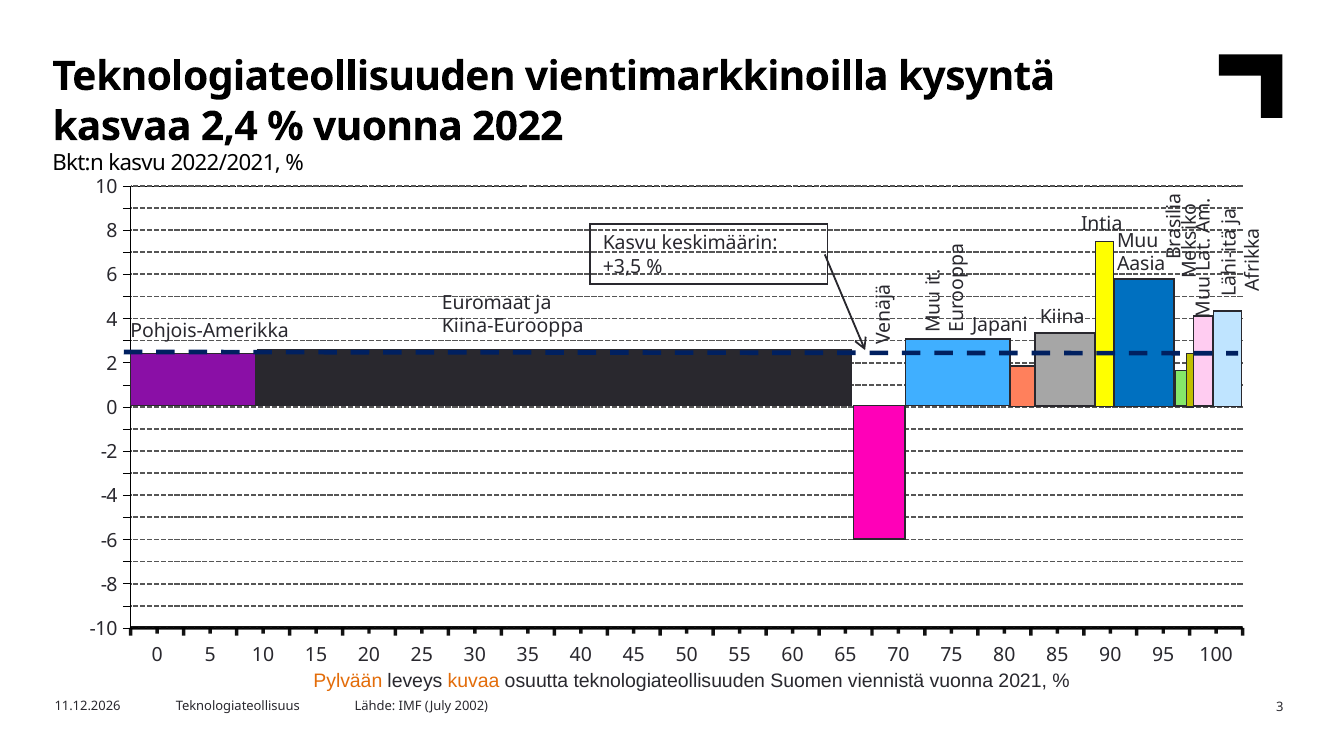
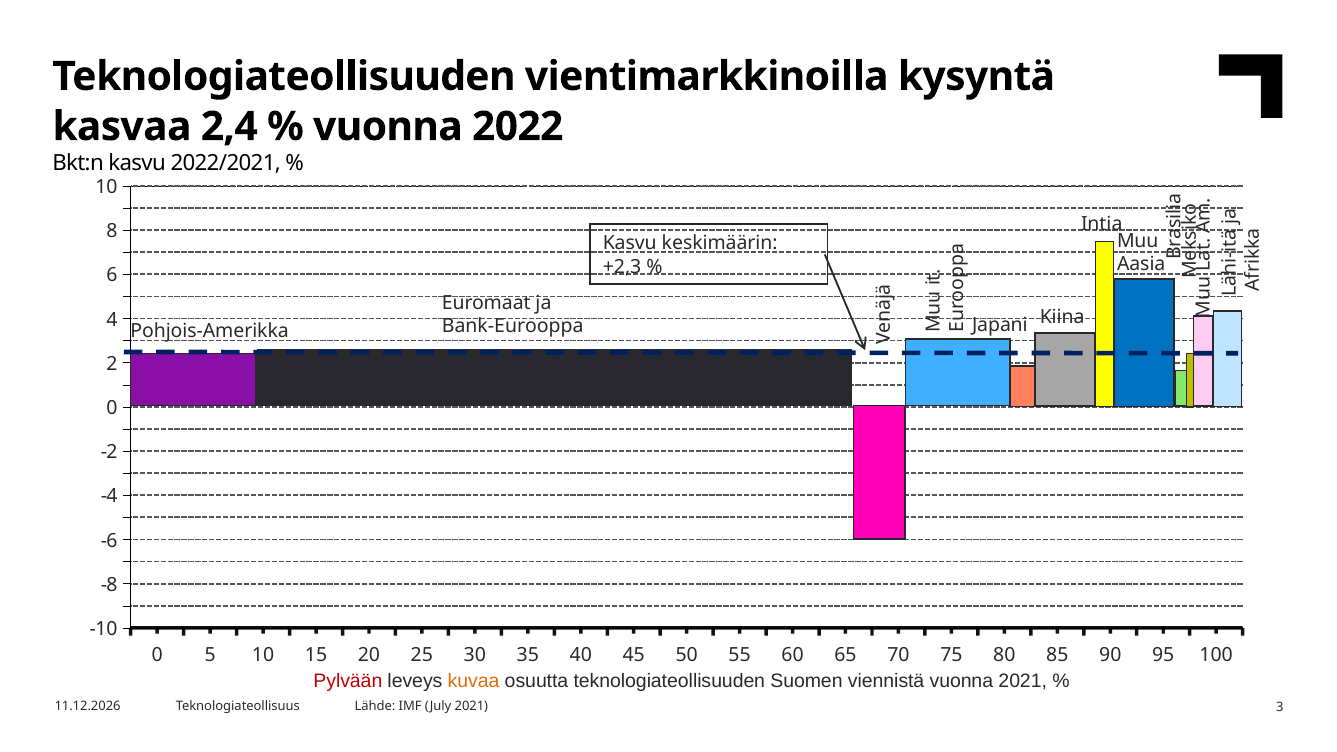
+3,5: +3,5 -> +2,3 (622, 267)
Kiina-Eurooppa: Kiina-Eurooppa -> Bank-Eurooppa (513, 326)
Pylvään colour: orange -> red (348, 681)
July 2002: 2002 -> 2021 (471, 707)
